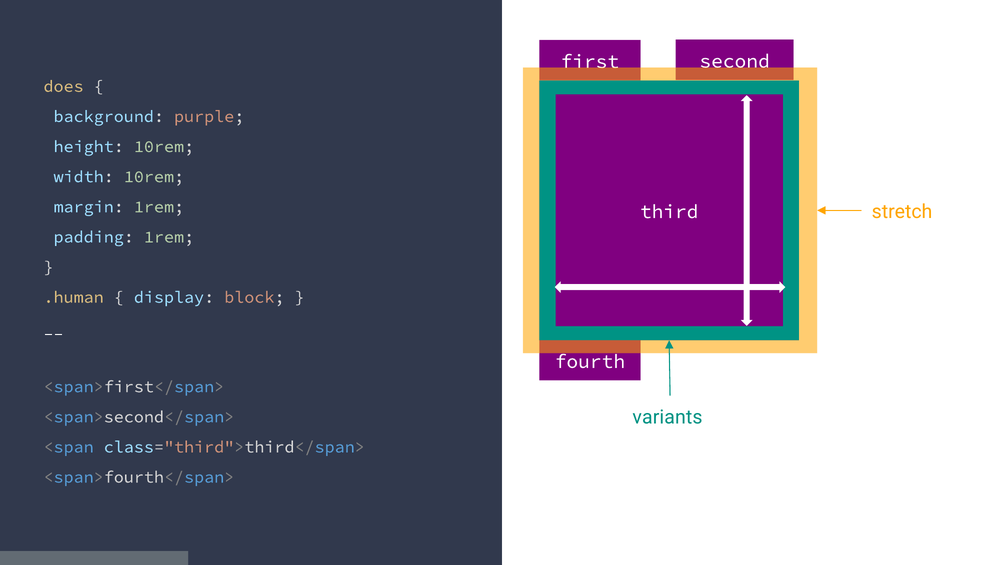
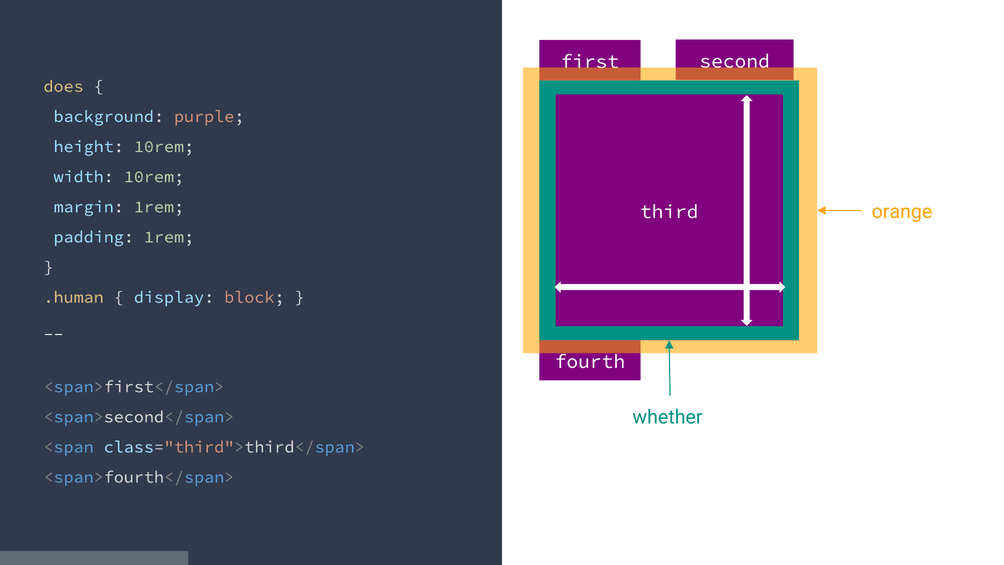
stretch: stretch -> orange (902, 212)
variants: variants -> whether (668, 417)
